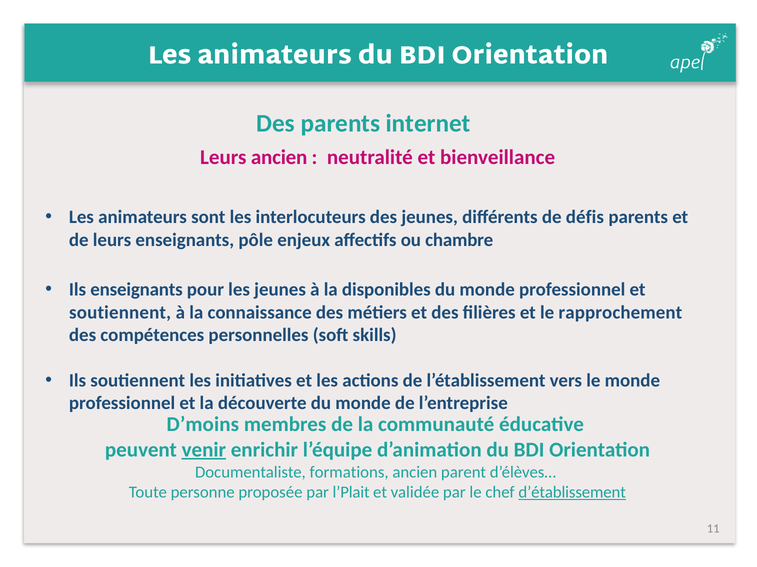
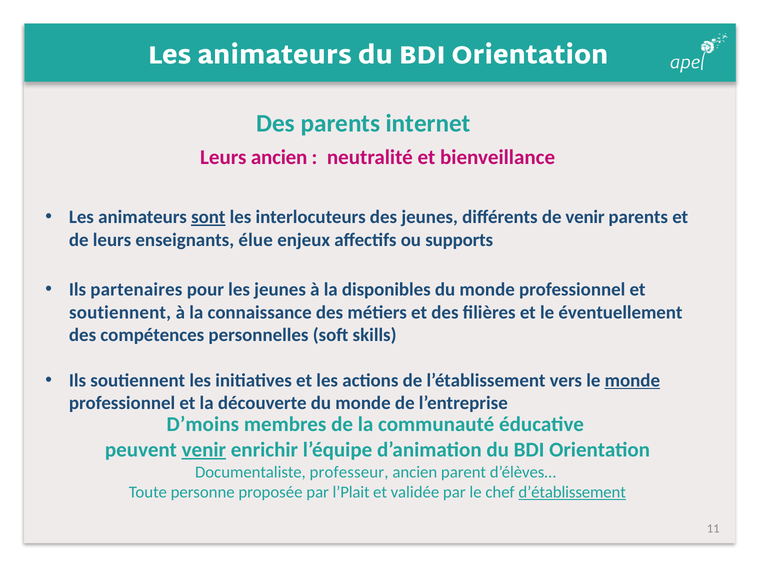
sont underline: none -> present (208, 217)
de défis: défis -> venir (585, 217)
pôle: pôle -> élue (256, 240)
chambre: chambre -> supports (459, 240)
Ils enseignants: enseignants -> partenaires (136, 290)
rapprochement: rapprochement -> éventuellement (620, 313)
monde underline: none -> present (632, 381)
formations: formations -> professeur (349, 473)
